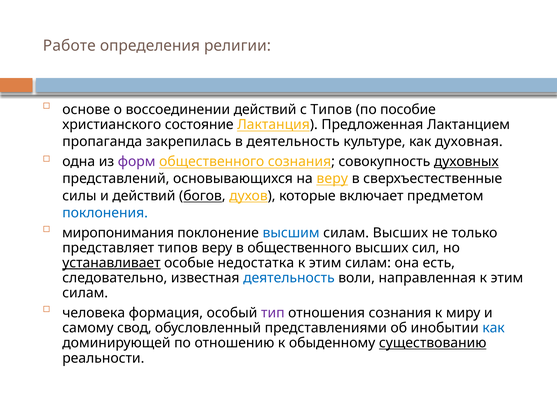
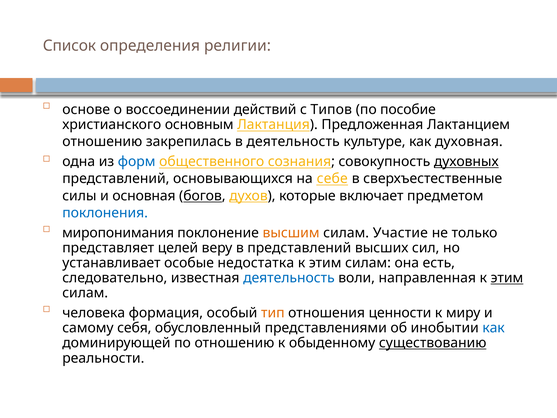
Работе: Работе -> Список (69, 46)
состояние: состояние -> основным (199, 125)
пропаганда: пропаганда -> отношению (102, 142)
форм colour: purple -> blue (137, 162)
на веру: веру -> себе (332, 179)
и действий: действий -> основная (144, 196)
высшим colour: blue -> orange (291, 233)
силам Высших: Высших -> Участие (400, 233)
представляет типов: типов -> целей (178, 248)
в общественного: общественного -> представлений (299, 248)
устанавливает underline: present -> none (111, 263)
этим underline: none -> present (507, 278)
тип colour: purple -> orange (273, 313)
отношения сознания: сознания -> ценности (400, 313)
свод: свод -> себя (134, 328)
